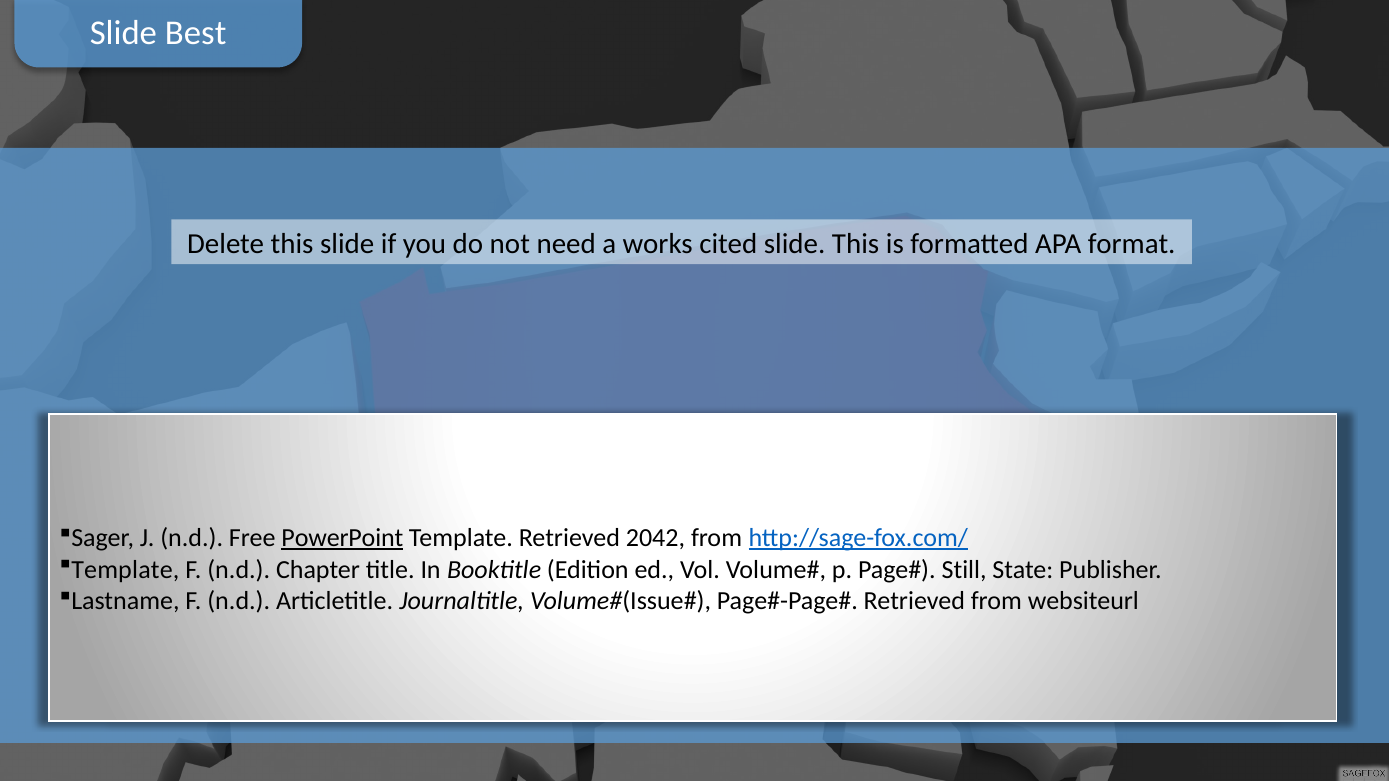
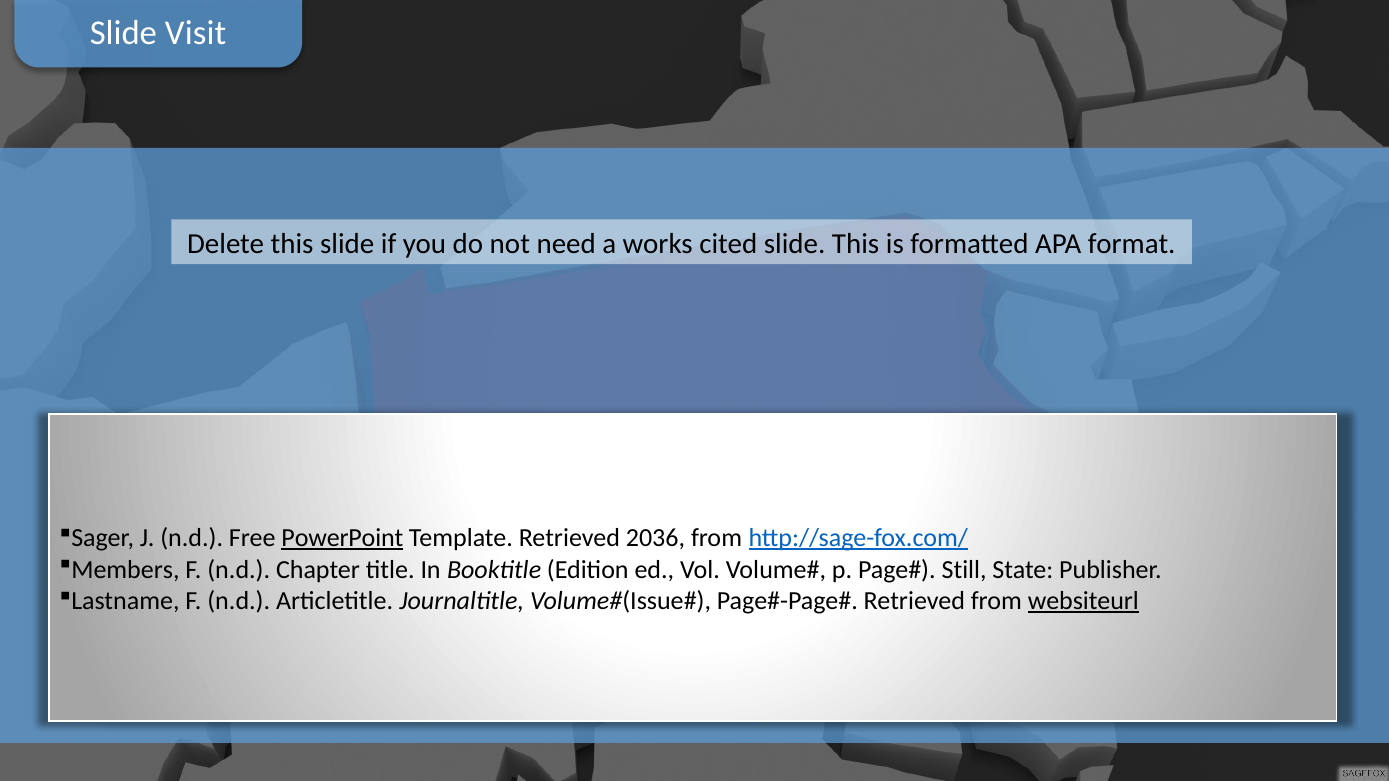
Best: Best -> Visit (196, 33)
2042: 2042 -> 2036 (655, 538)
Template: Template -> Members (125, 570)
websiteurl underline: none -> present (1083, 601)
